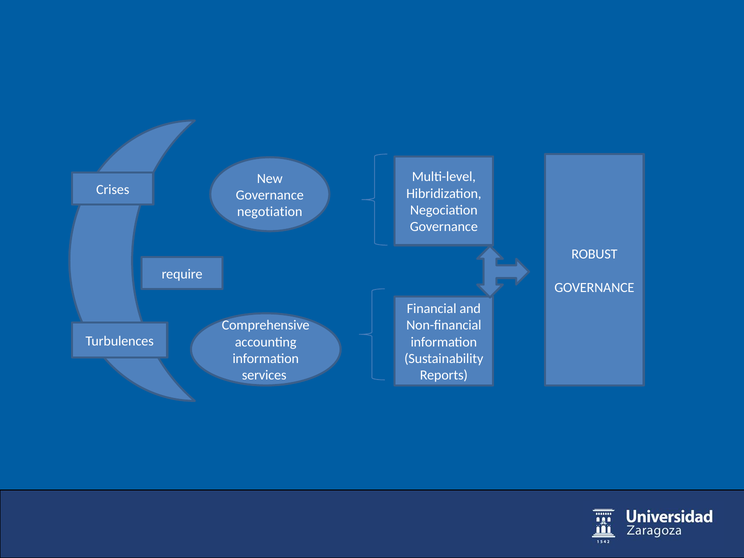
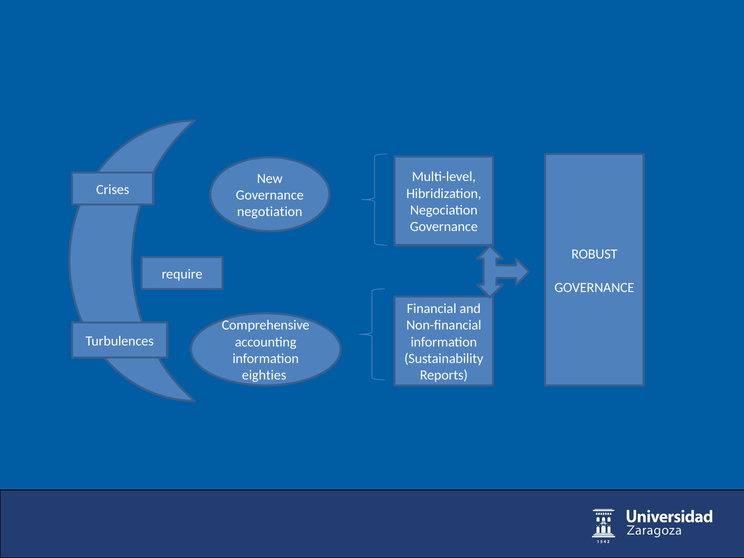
services: services -> eighties (264, 375)
